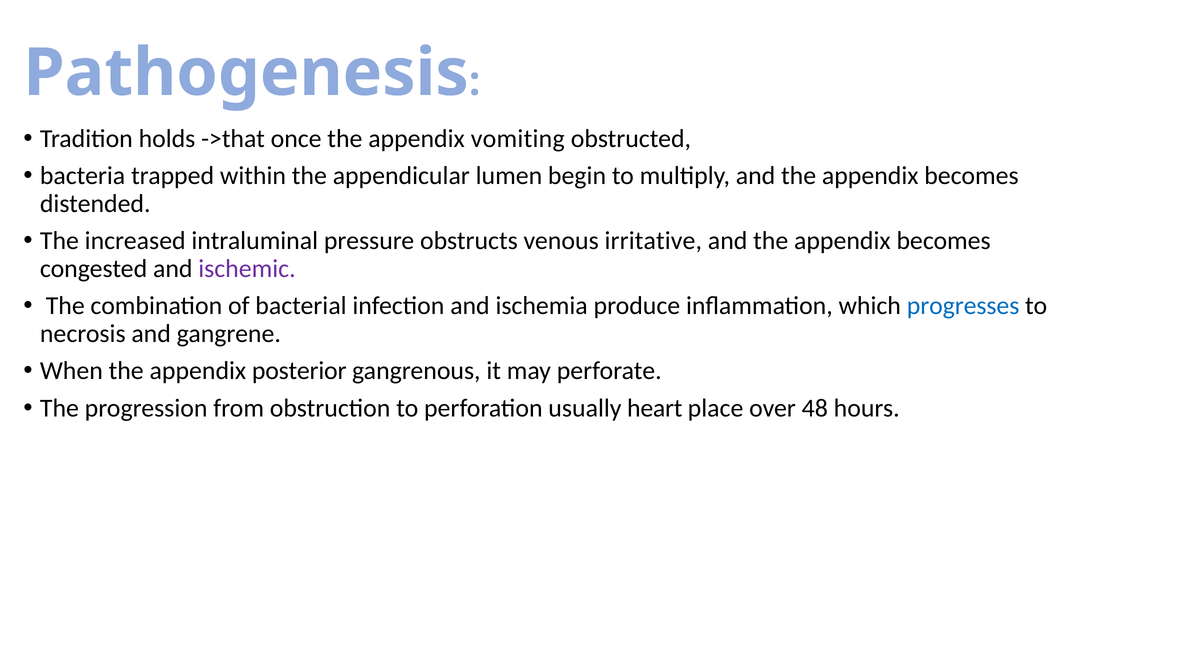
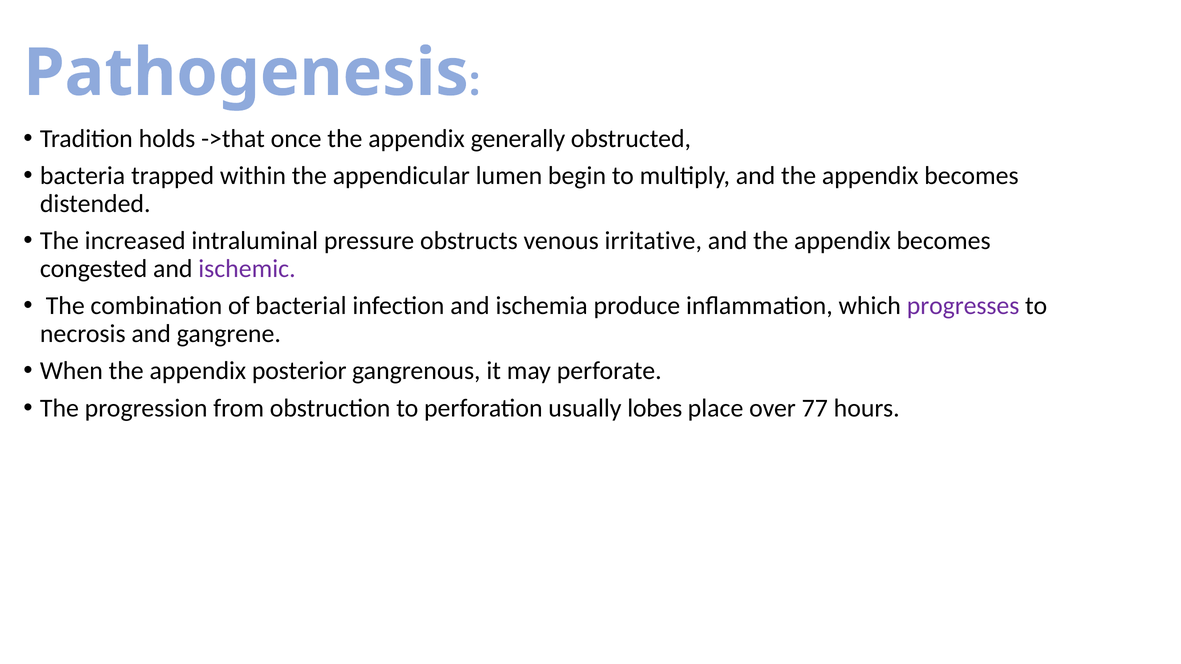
vomiting: vomiting -> generally (518, 139)
progresses colour: blue -> purple (963, 306)
heart: heart -> lobes (655, 408)
48: 48 -> 77 (815, 408)
